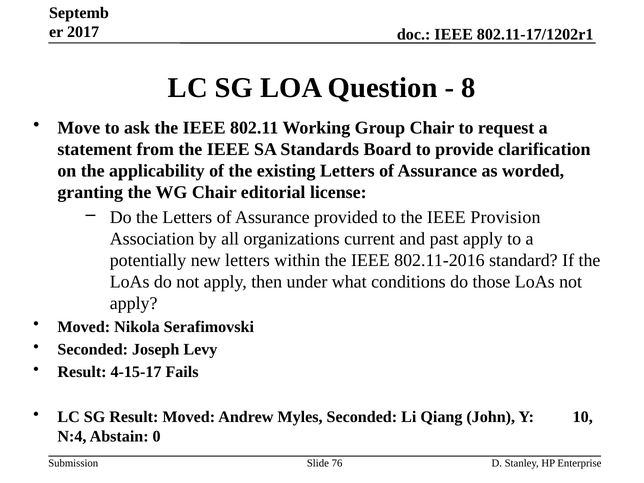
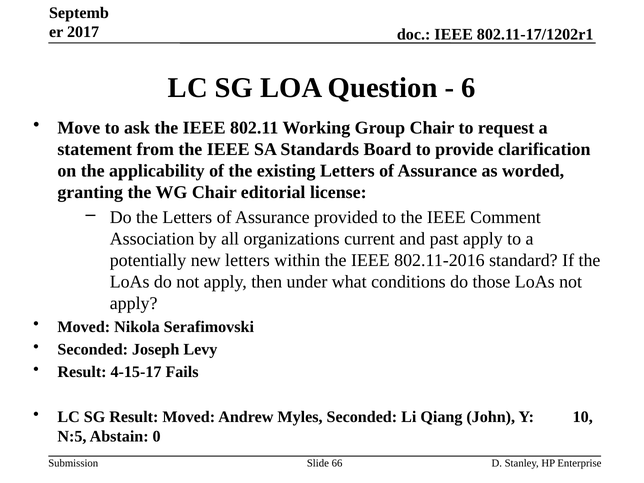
8: 8 -> 6 (469, 88)
Provision: Provision -> Comment (506, 217)
N:4: N:4 -> N:5 (72, 436)
76: 76 -> 66 (337, 463)
